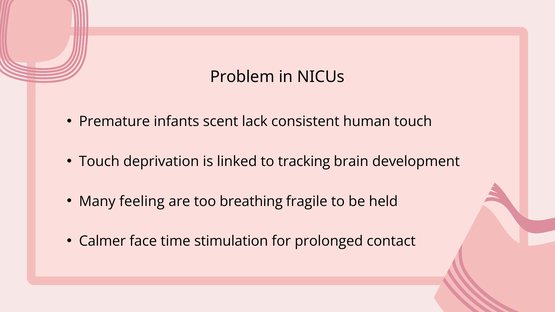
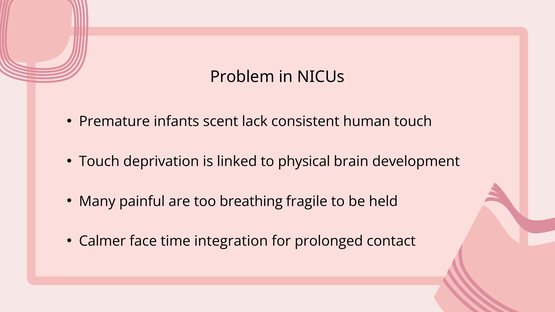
tracking: tracking -> physical (304, 162)
feeling: feeling -> painful (142, 202)
stimulation: stimulation -> integration (231, 241)
